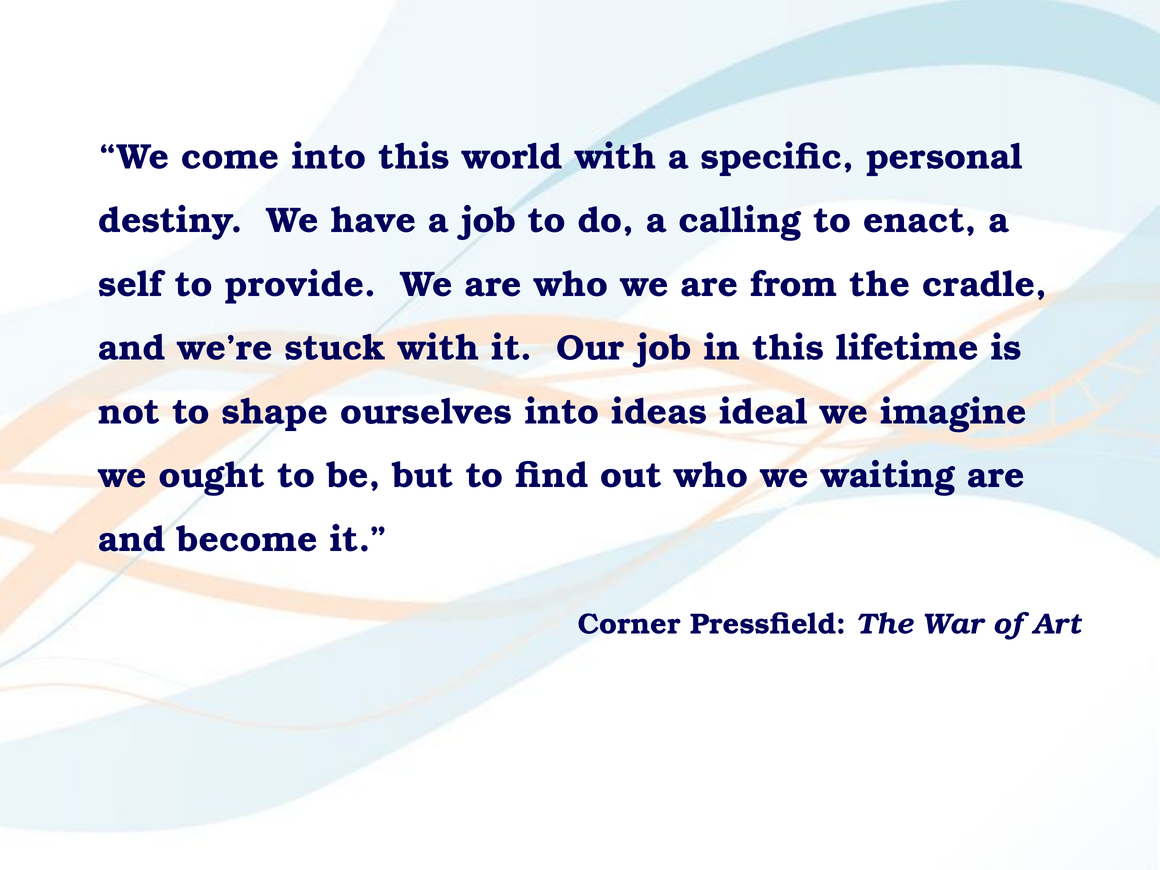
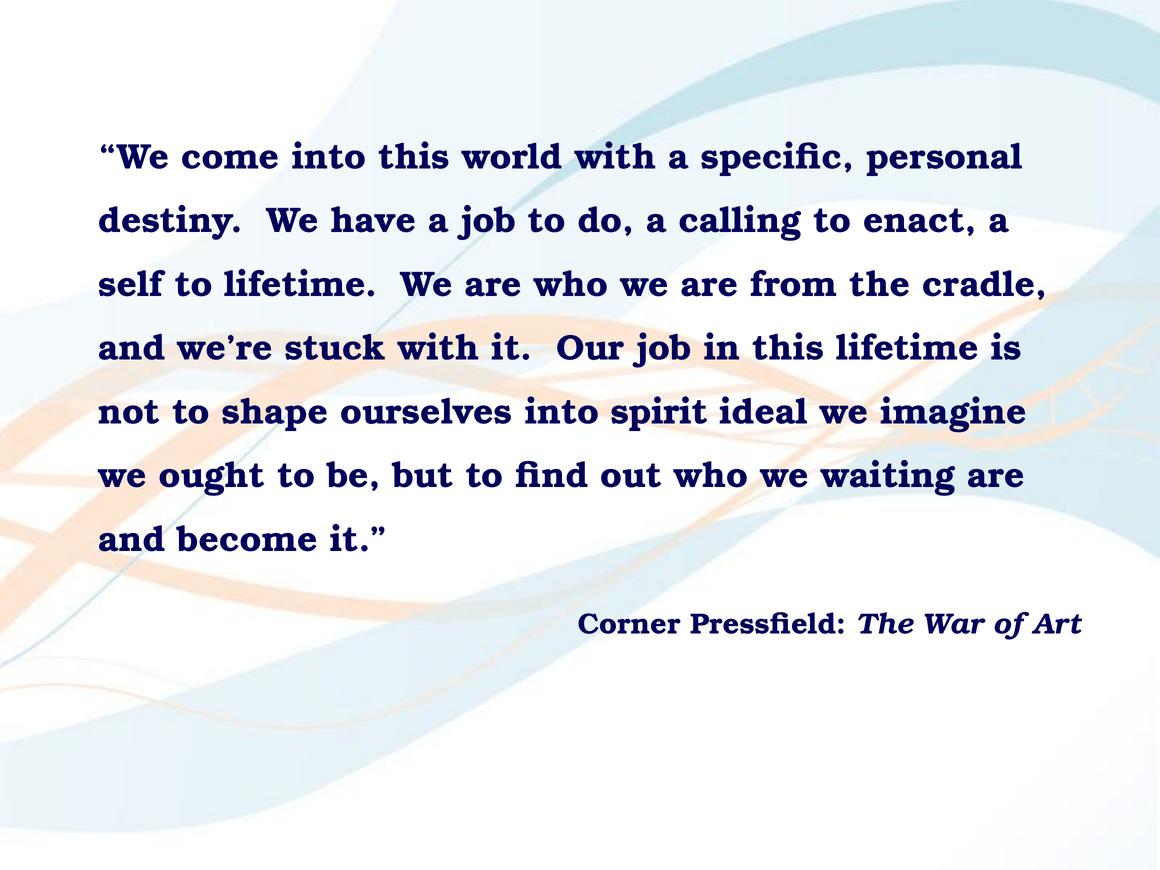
to provide: provide -> lifetime (301, 285)
ideas: ideas -> spirit (659, 412)
